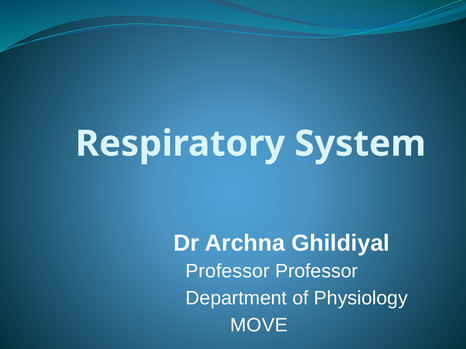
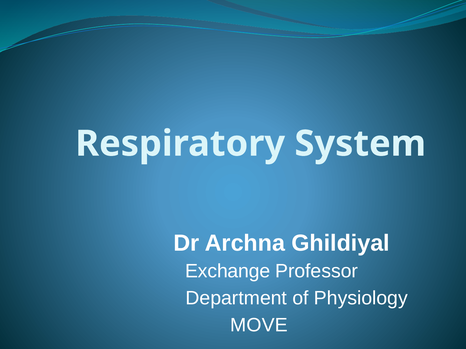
Professor: Professor -> Exchange (228, 272)
